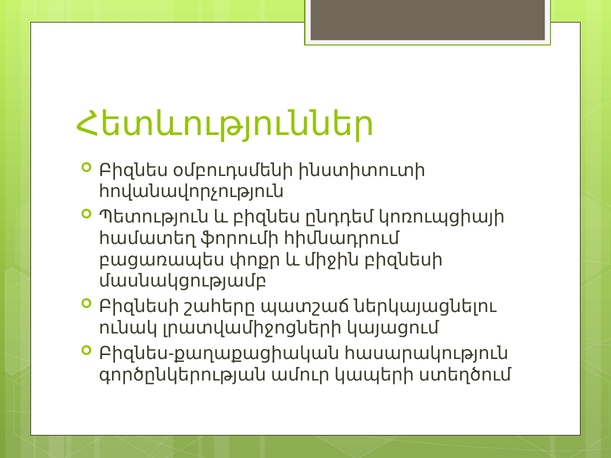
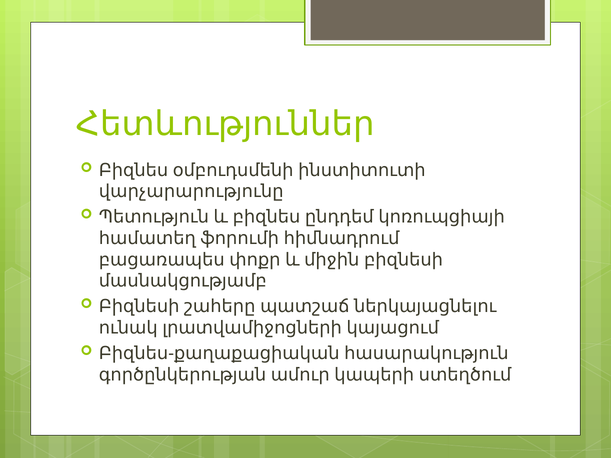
հովանավորչություն: հովանավորչություն -> վարչարարությունը (191, 192)
